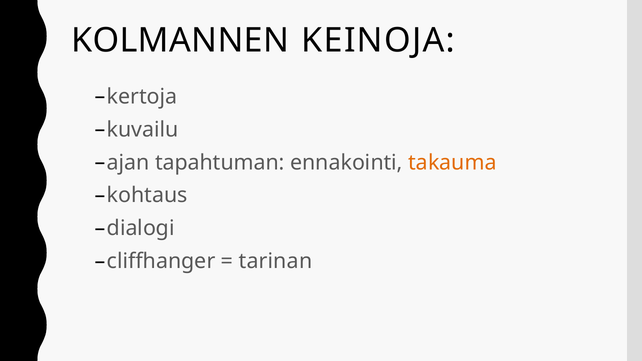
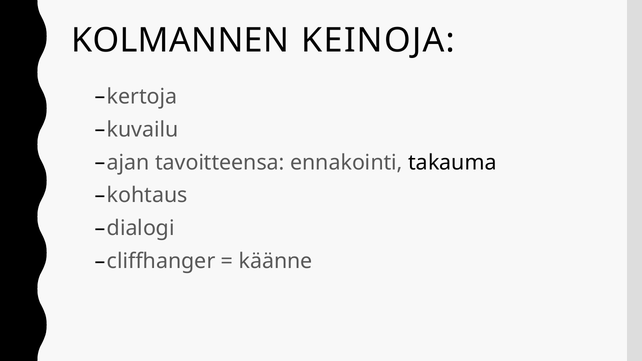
tapahtuman: tapahtuman -> tavoitteensa (220, 163)
takauma colour: orange -> black (452, 163)
tarinan: tarinan -> käänne (276, 261)
